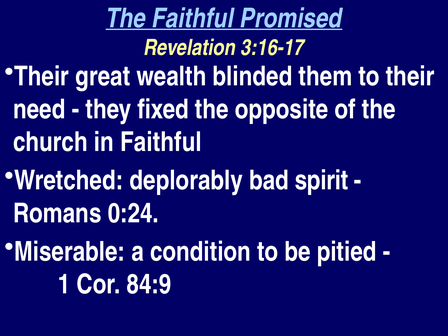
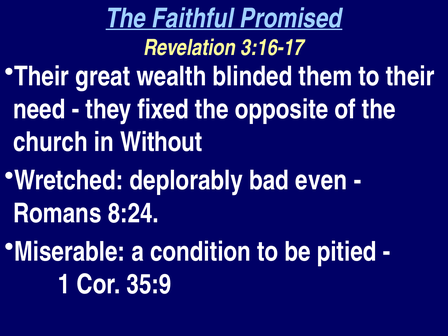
in Faithful: Faithful -> Without (161, 142)
spirit: spirit -> even (321, 181)
0:24: 0:24 -> 8:24 (133, 213)
84:9: 84:9 -> 35:9 (149, 285)
